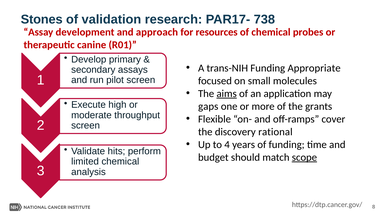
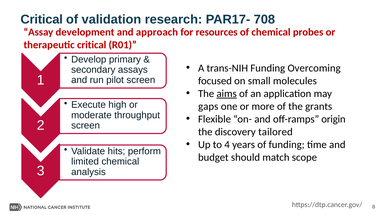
Stones: Stones -> Critical (42, 19)
738: 738 -> 708 (264, 19)
therapeutic canine: canine -> critical (92, 45)
Appropriate: Appropriate -> Overcoming (314, 68)
cover: cover -> origin (333, 119)
rational: rational -> tailored (275, 132)
scope underline: present -> none (304, 158)
